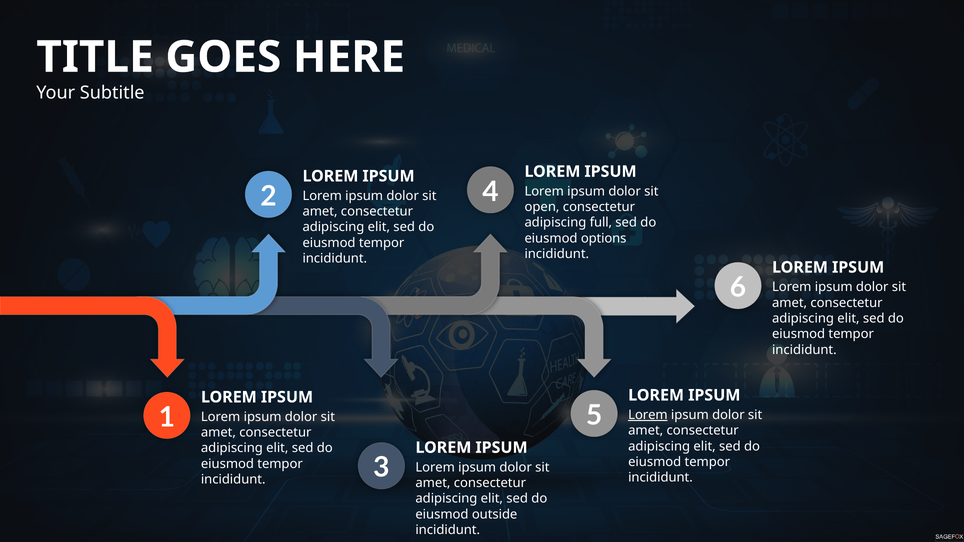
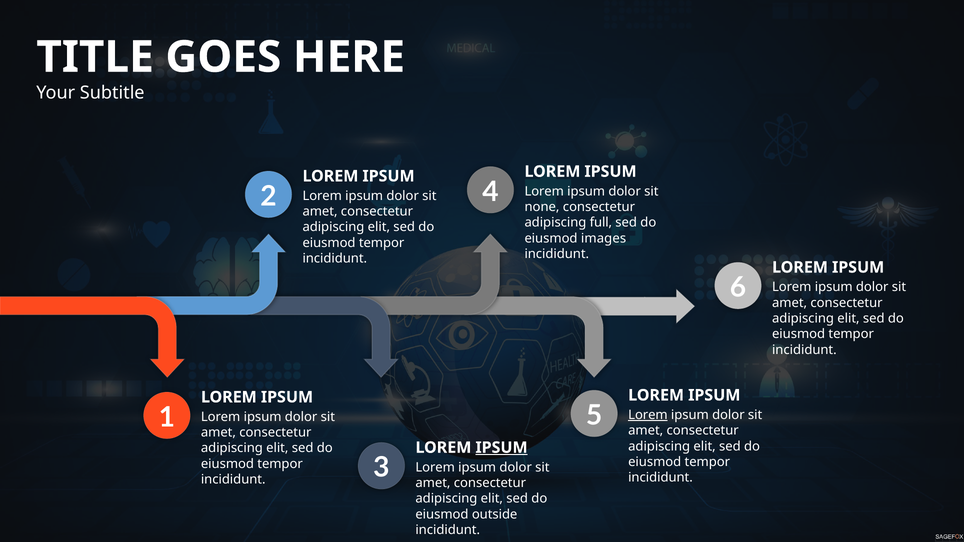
open: open -> none (542, 207)
options: options -> images (604, 238)
IPSUM underline: none -> present (502, 448)
